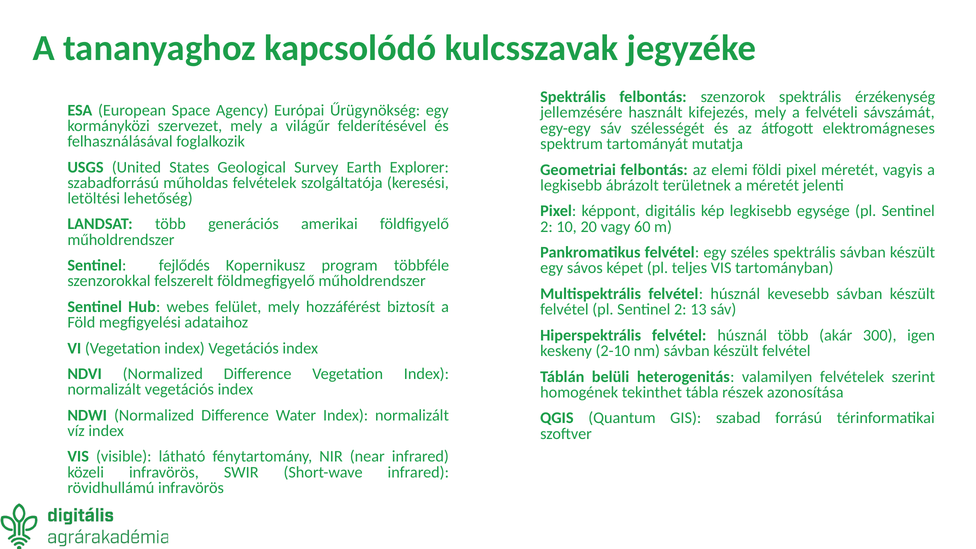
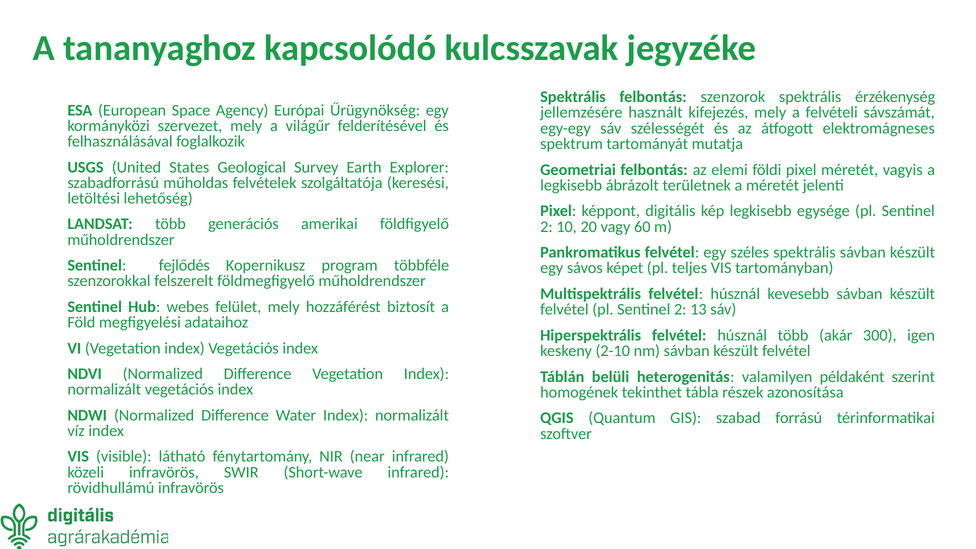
valamilyen felvételek: felvételek -> példaként (852, 377)
